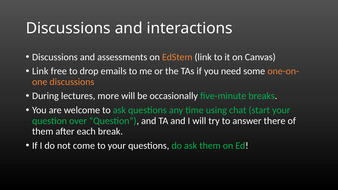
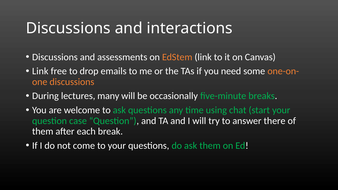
more: more -> many (108, 96)
over: over -> case (78, 121)
